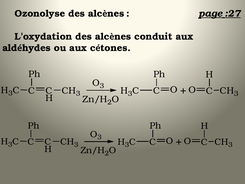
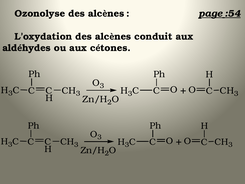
:27: :27 -> :54 (233, 14)
